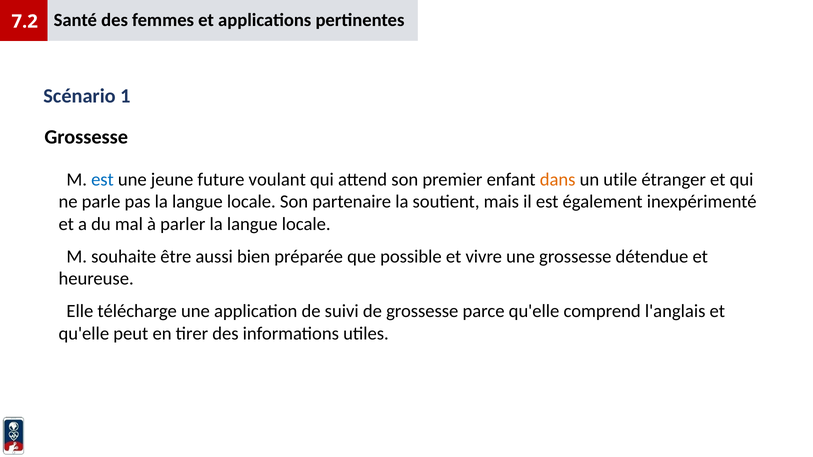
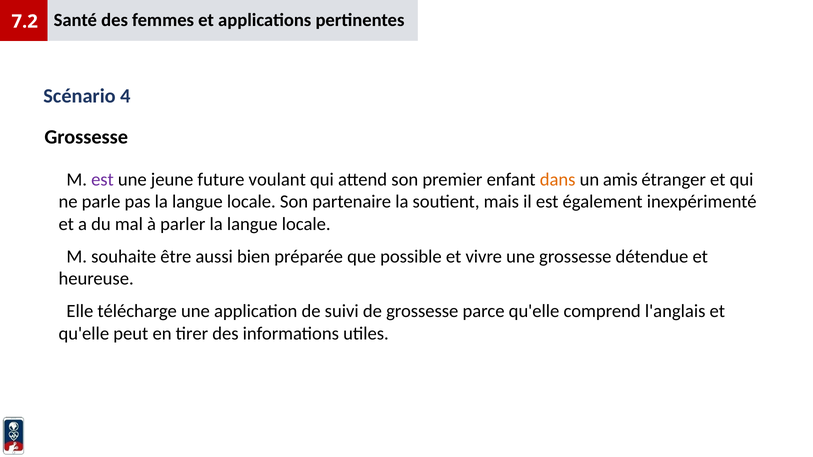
1: 1 -> 4 (125, 96)
est colour: blue -> purple (102, 180)
utile: utile -> amis (620, 180)
